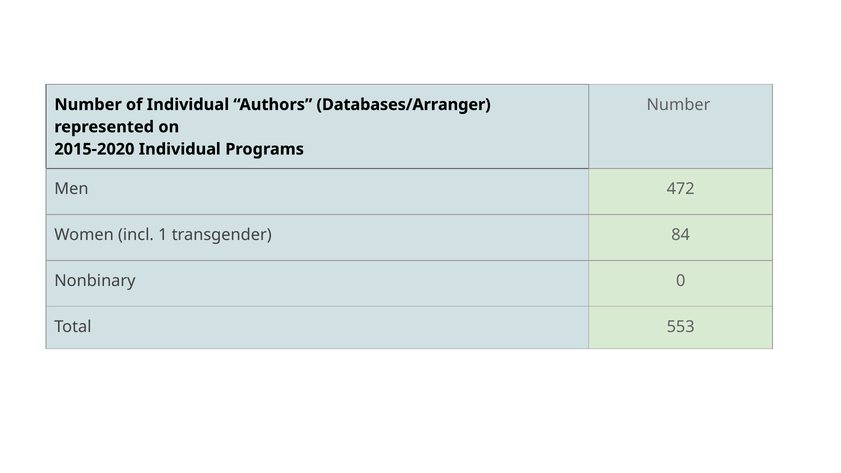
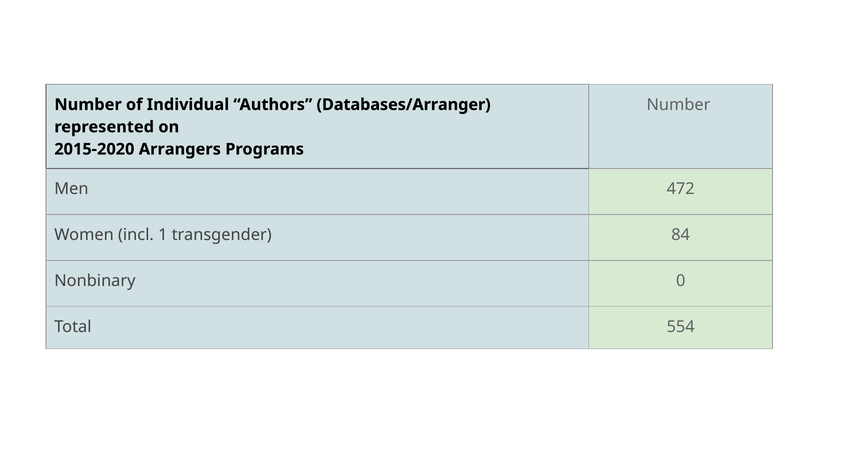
2015-2020 Individual: Individual -> Arrangers (180, 149)
553: 553 -> 554 (681, 327)
